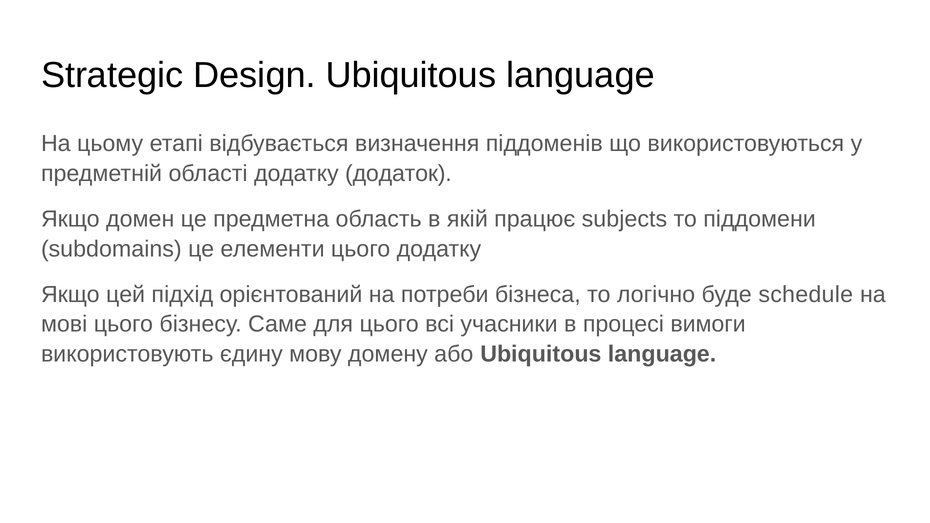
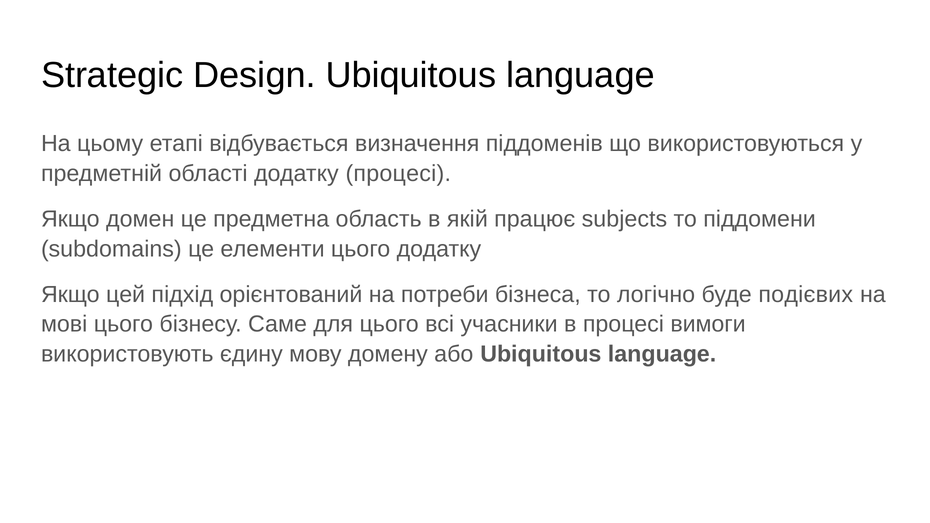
додатку додаток: додаток -> процесі (398, 174)
schedule: schedule -> подієвих (806, 294)
